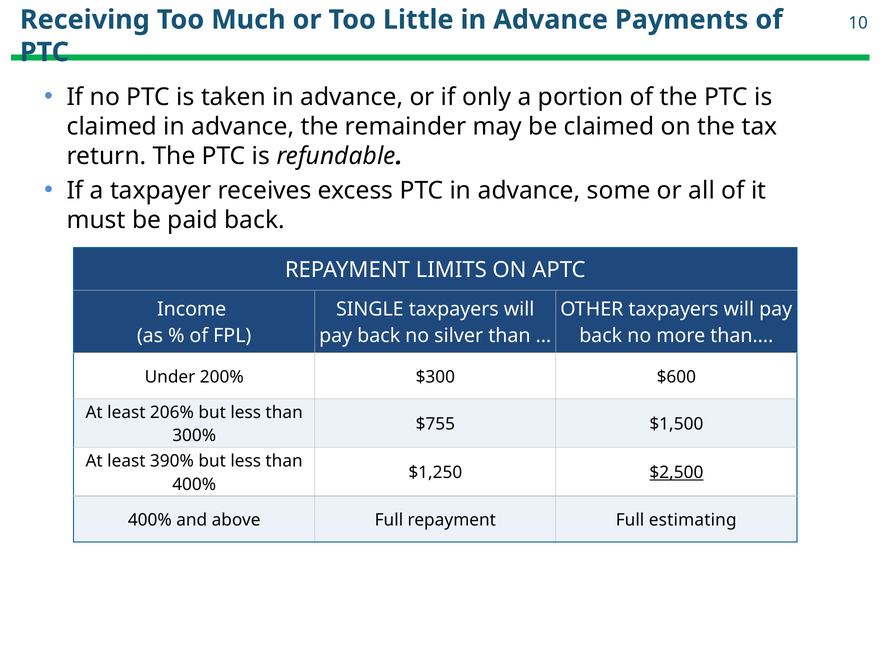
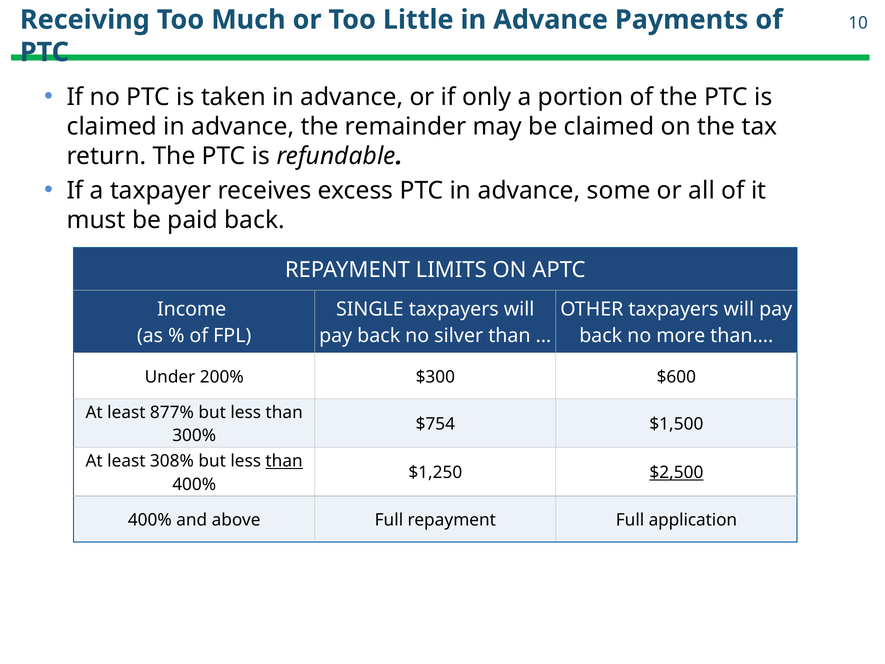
206%: 206% -> 877% (172, 412)
$755: $755 -> $754 (435, 424)
390%: 390% -> 308% (172, 461)
than underline: none -> present (284, 461)
estimating: estimating -> application (693, 520)
